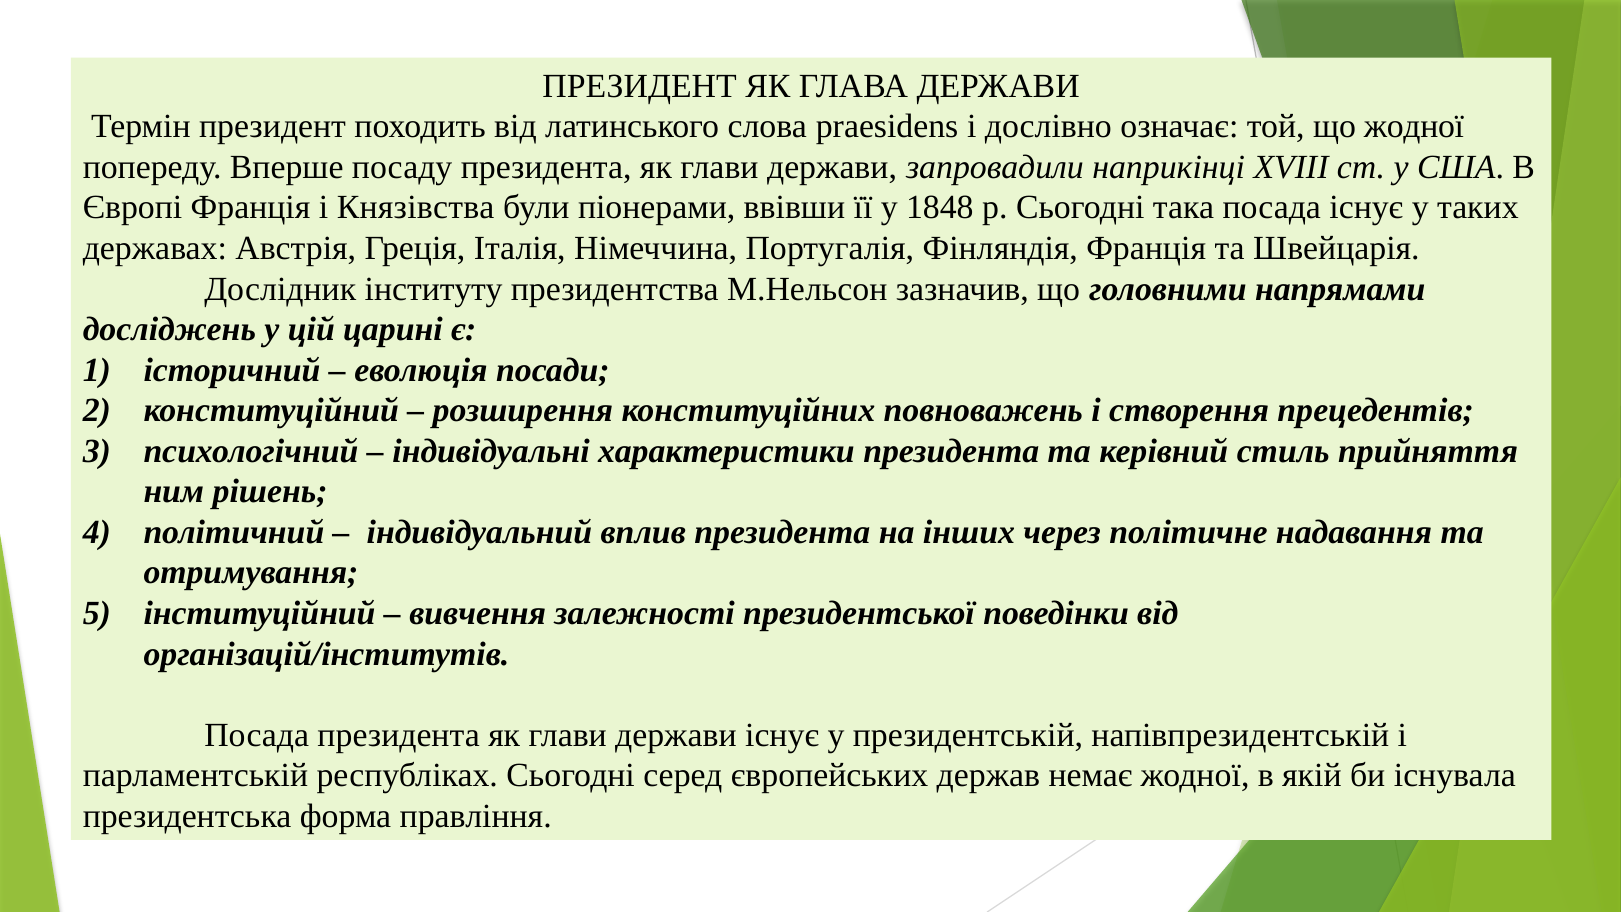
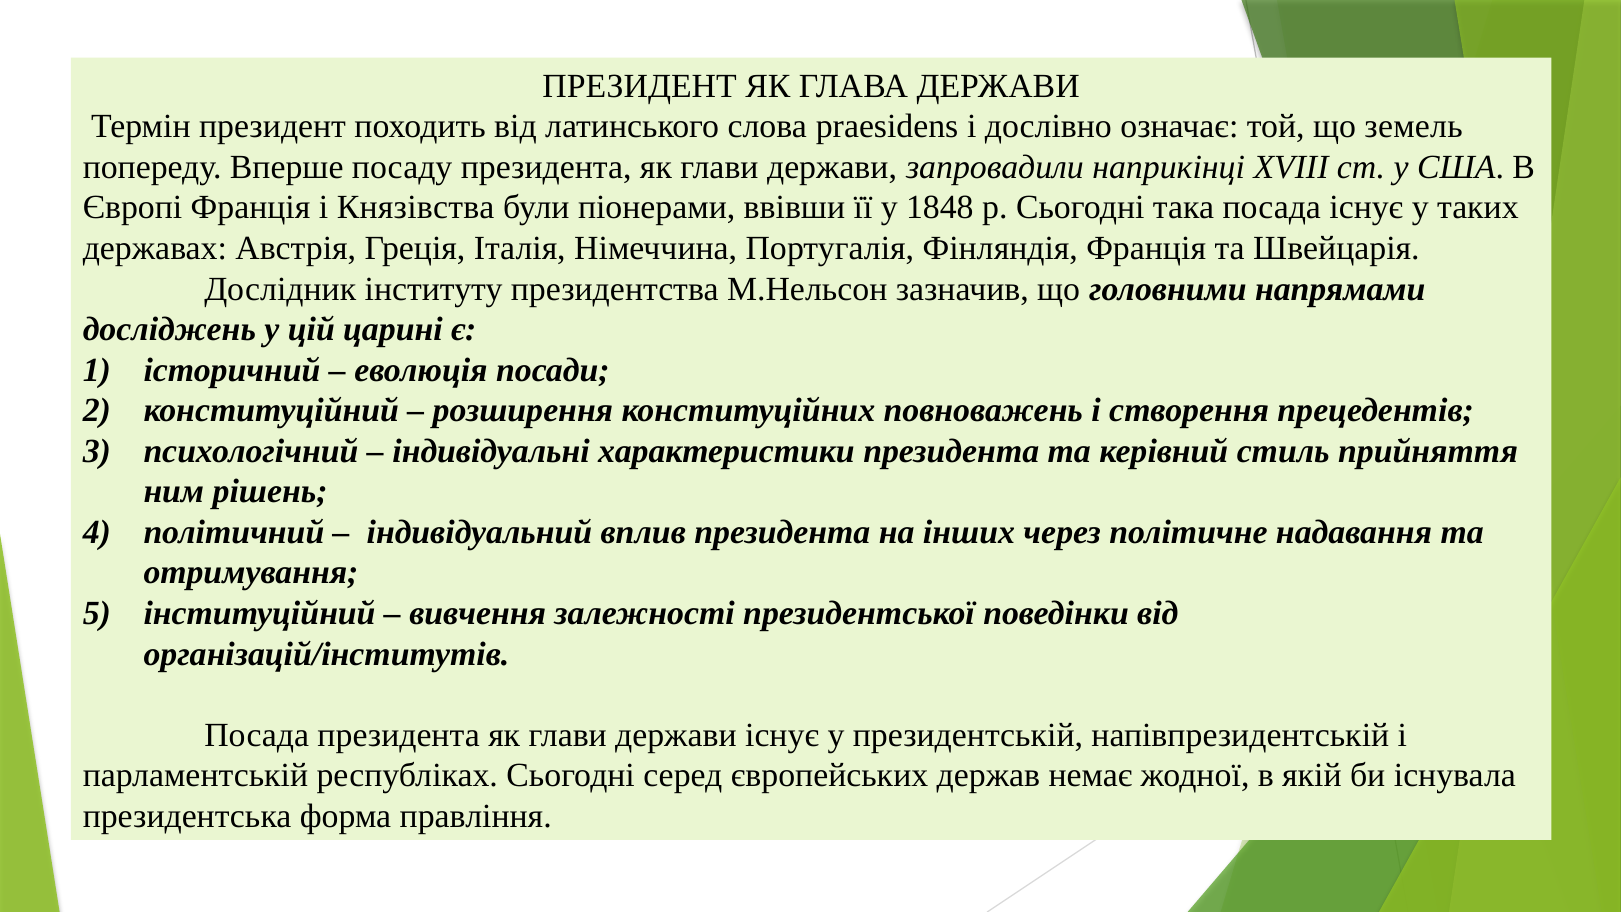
що жодної: жодної -> земель (1414, 127)
